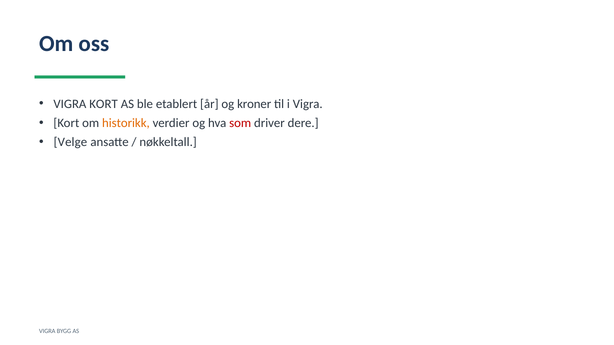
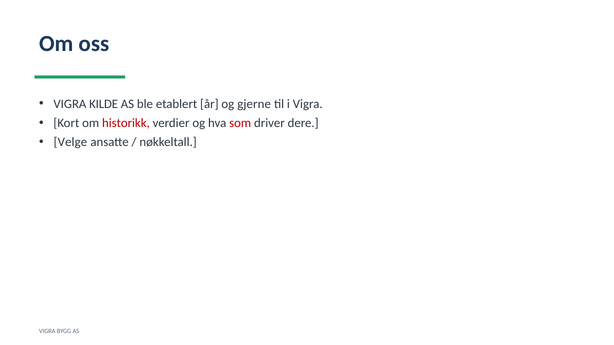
VIGRA KORT: KORT -> KILDE (104, 104)
kroner: kroner -> gjerne (254, 104)
historikk colour: orange -> red (126, 123)
